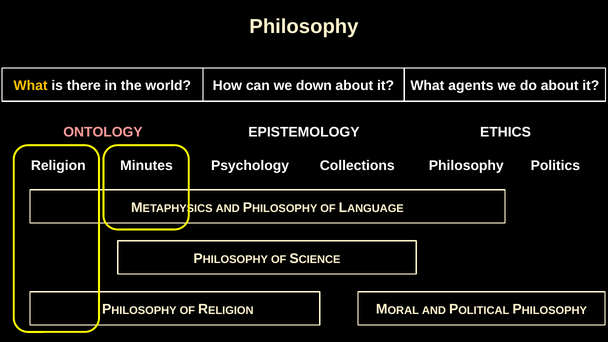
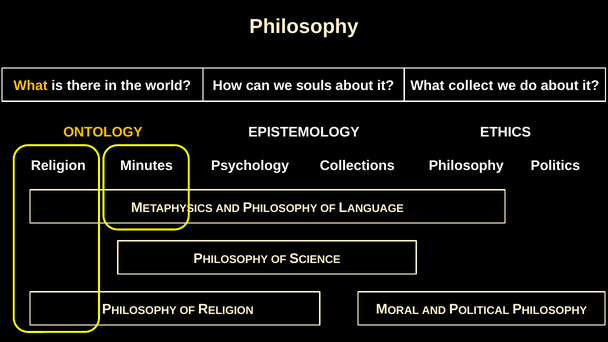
down: down -> souls (314, 86)
agents: agents -> collect (471, 86)
ONTOLOGY colour: pink -> yellow (103, 132)
